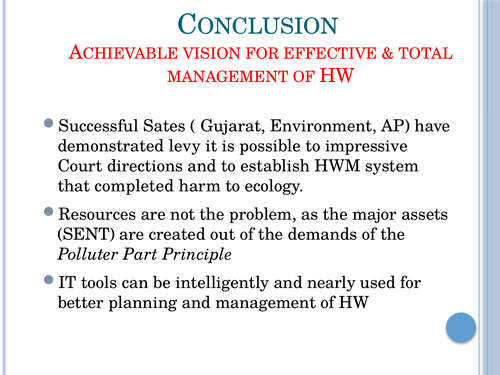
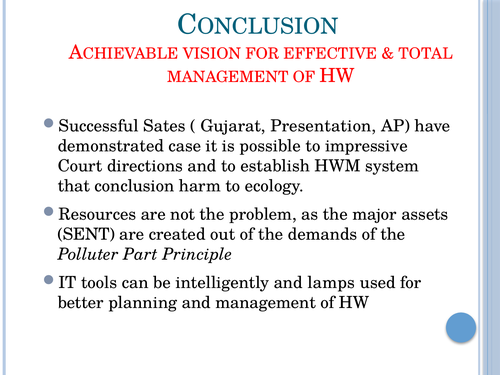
Environment: Environment -> Presentation (323, 126)
levy: levy -> case (185, 146)
completed: completed -> conclusion (134, 186)
nearly: nearly -> lamps (331, 283)
